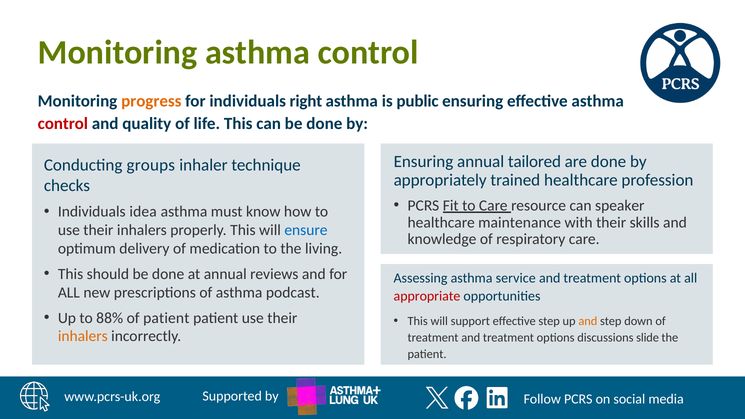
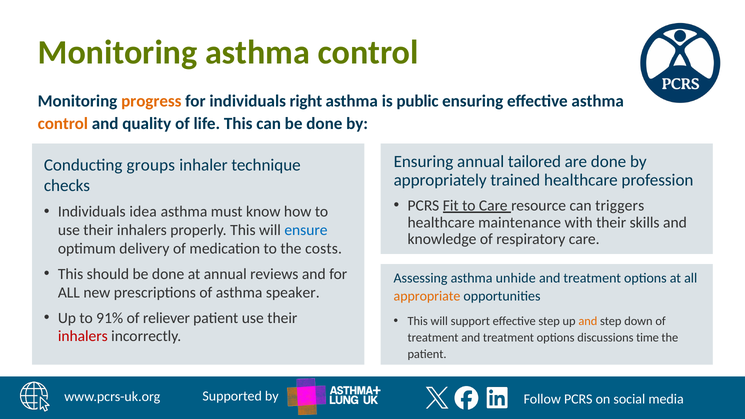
control colour: red -> orange (63, 124)
speaker: speaker -> triggers (620, 206)
living: living -> costs (324, 249)
service: service -> unhide (516, 278)
podcast: podcast -> speaker (293, 293)
appropriate colour: red -> orange (427, 296)
88%: 88% -> 91% (110, 318)
of patient: patient -> reliever (166, 318)
inhalers colour: orange -> red (83, 336)
slide: slide -> time (648, 338)
